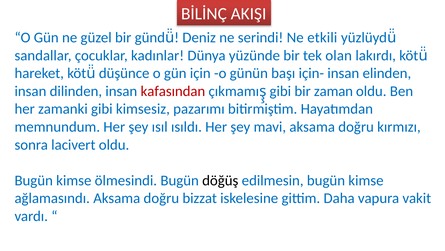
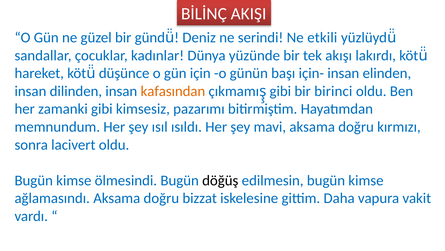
olan: olan -> akışı (339, 55)
kafasından colour: red -> orange (173, 91)
zaman: zaman -> birinci (333, 91)
